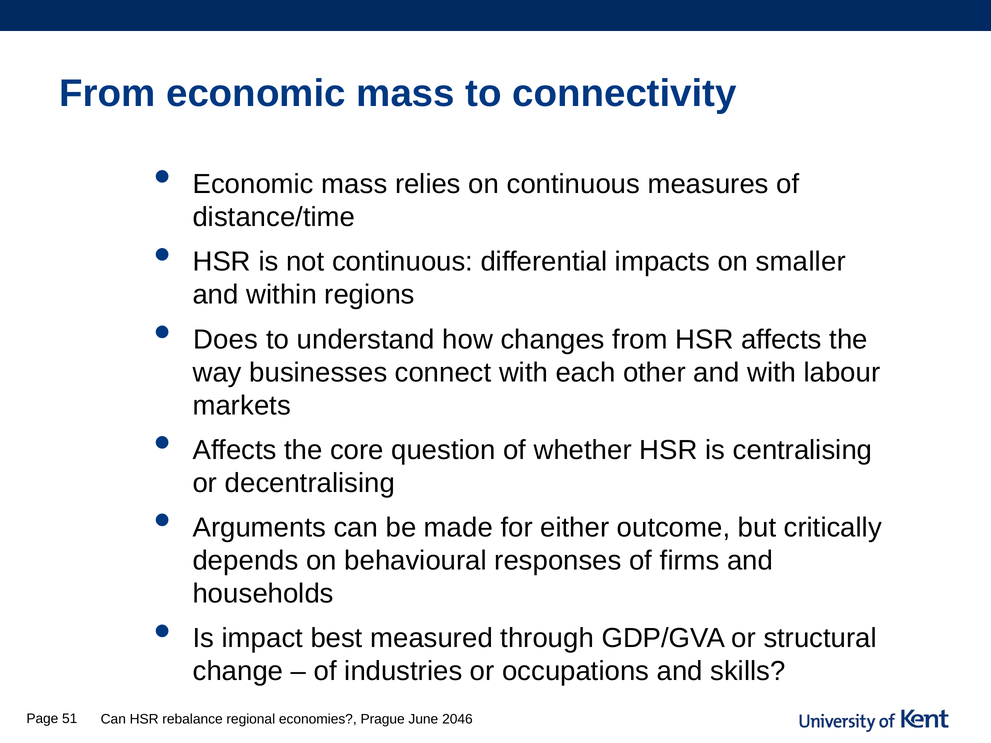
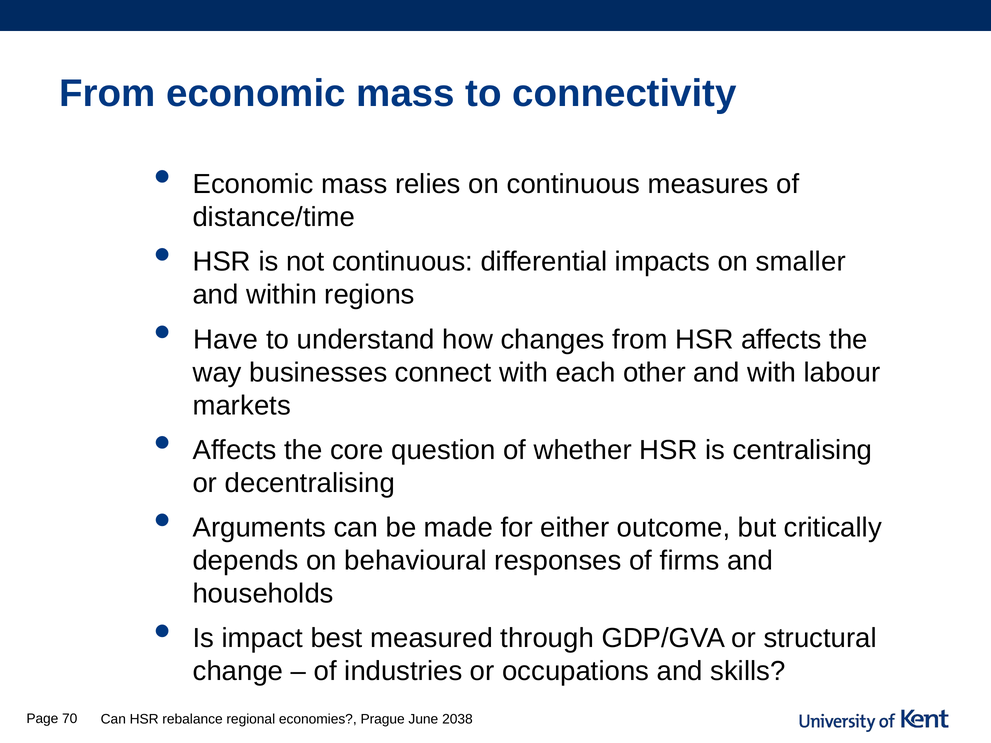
Does: Does -> Have (226, 340)
51: 51 -> 70 (70, 719)
2046: 2046 -> 2038 (457, 719)
